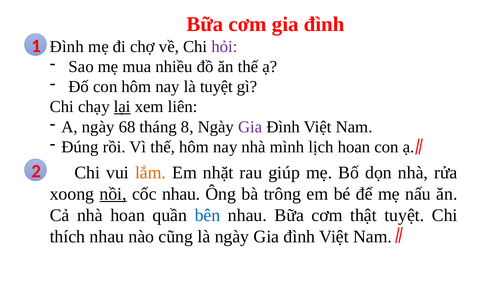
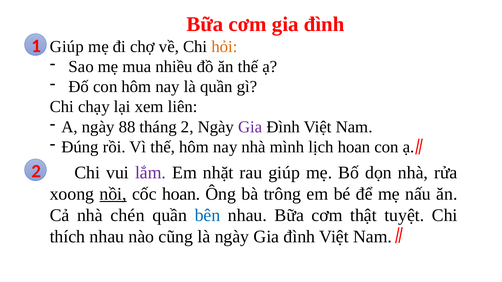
Đình: Đình -> Giúp (67, 47)
hỏi colour: purple -> orange (224, 47)
là tuyệt: tuyệt -> quần (216, 87)
lại underline: present -> none (122, 107)
68: 68 -> 88 (127, 127)
tháng 8: 8 -> 2 (187, 127)
lắm colour: orange -> purple (151, 173)
cốc nhau: nhau -> hoan (181, 194)
nhà hoan: hoan -> chén (128, 215)
